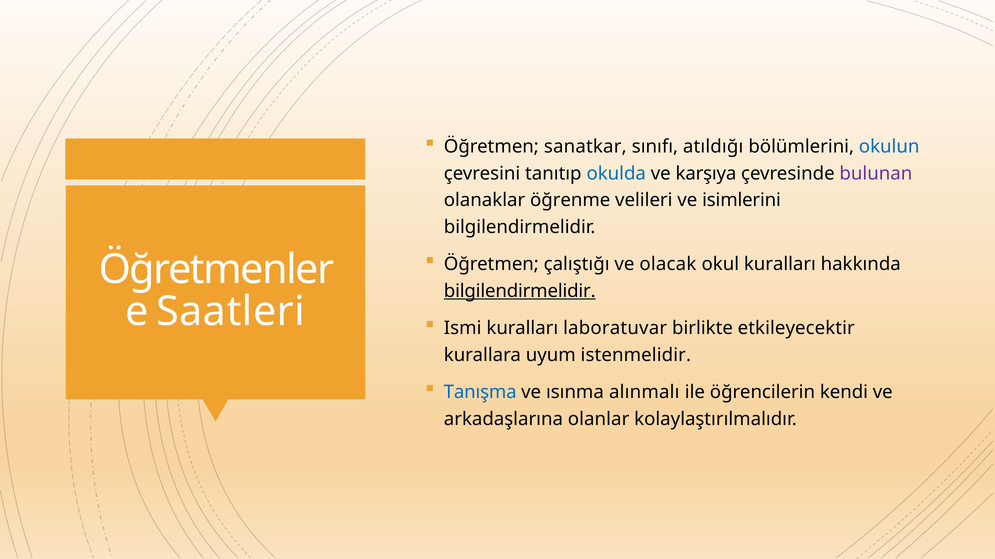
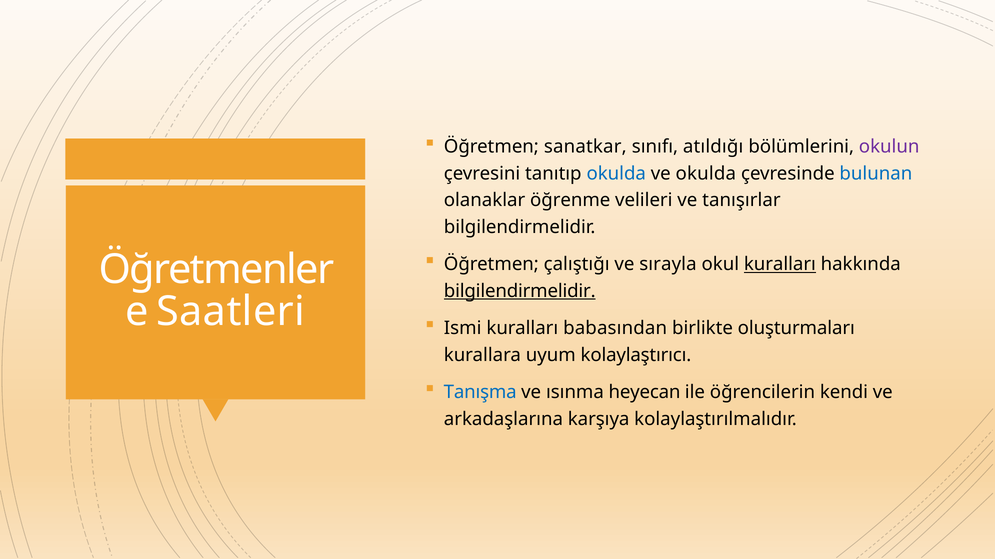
okulun colour: blue -> purple (889, 147)
ve karşıya: karşıya -> okulda (706, 174)
bulunan colour: purple -> blue (876, 174)
isimlerini: isimlerini -> tanışırlar (741, 201)
olacak: olacak -> sırayla (668, 265)
kuralları underline: none -> present (780, 265)
laboratuvar: laboratuvar -> babasından (615, 329)
etkileyecektir: etkileyecektir -> oluşturmaları (796, 329)
istenmelidir: istenmelidir -> kolaylaştırıcı (636, 356)
alınmalı: alınmalı -> heyecan (645, 393)
olanlar: olanlar -> karşıya (599, 420)
